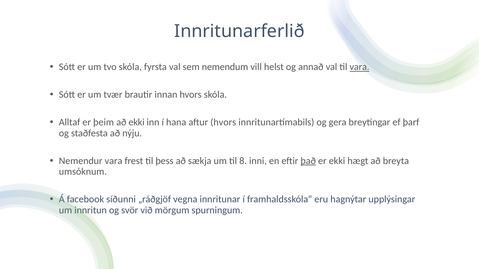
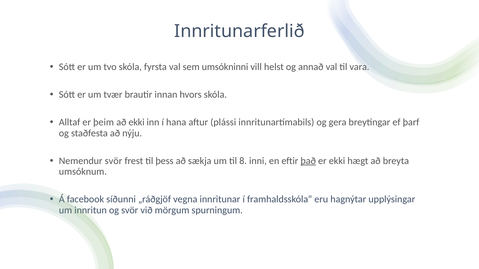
nemendum: nemendum -> umsókninni (225, 67)
vara underline: present -> none (359, 67)
aftur hvors: hvors -> plássi (223, 123)
Nemendur vara: vara -> svör (114, 161)
